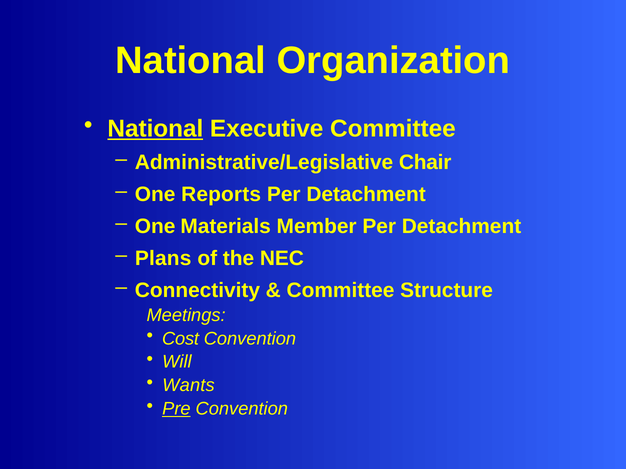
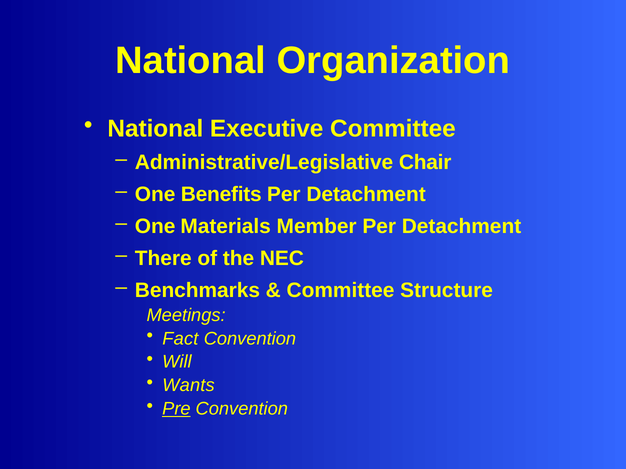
National underline: present -> none (155, 129)
Reports: Reports -> Benefits (221, 195)
Plans: Plans -> There (163, 259)
Connectivity: Connectivity -> Benchmarks (197, 291)
Cost: Cost -> Fact (180, 339)
